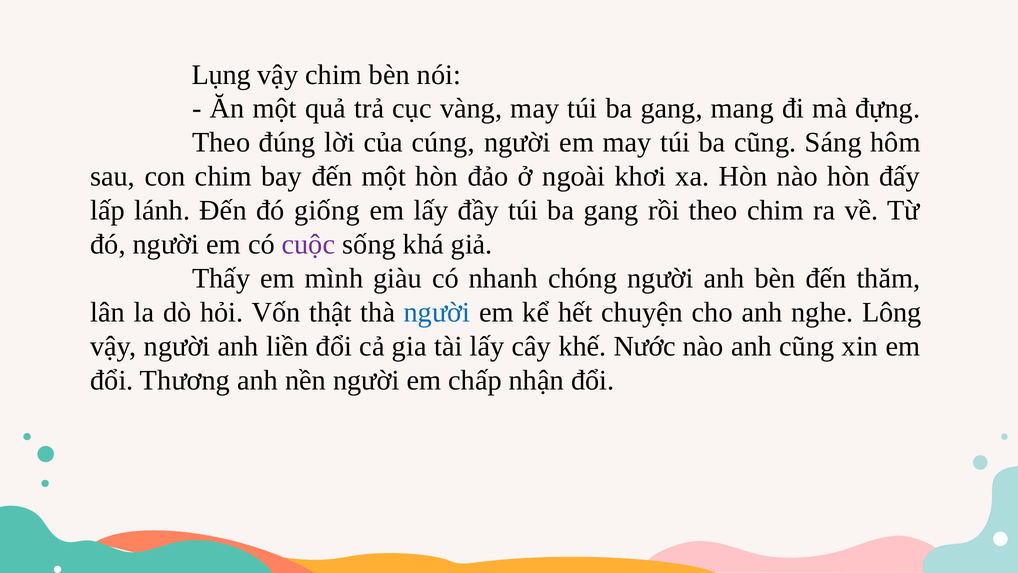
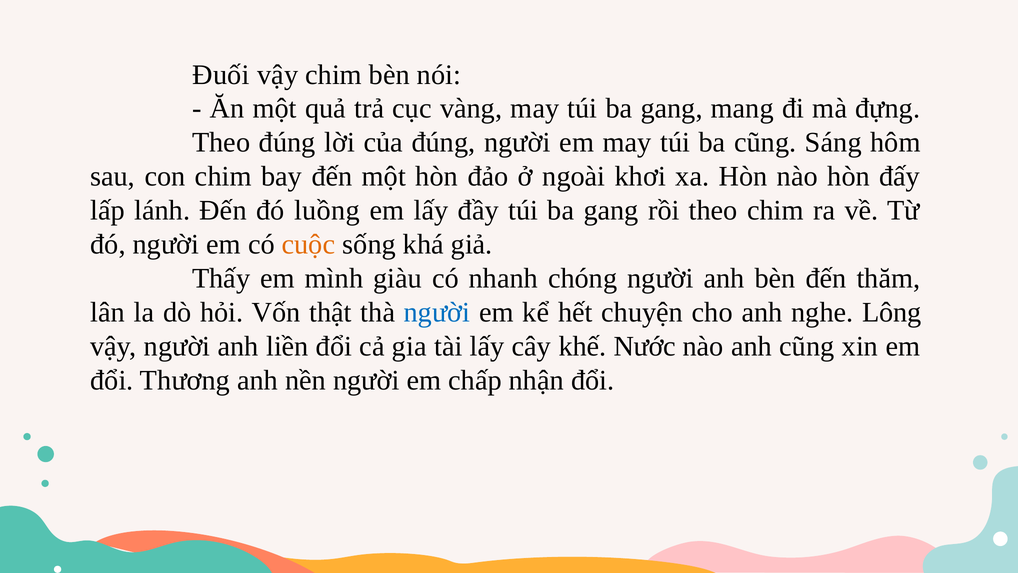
Lụng: Lụng -> Đuối (221, 75)
của cúng: cúng -> đúng (443, 143)
giống: giống -> luồng (327, 210)
cuộc colour: purple -> orange (308, 244)
